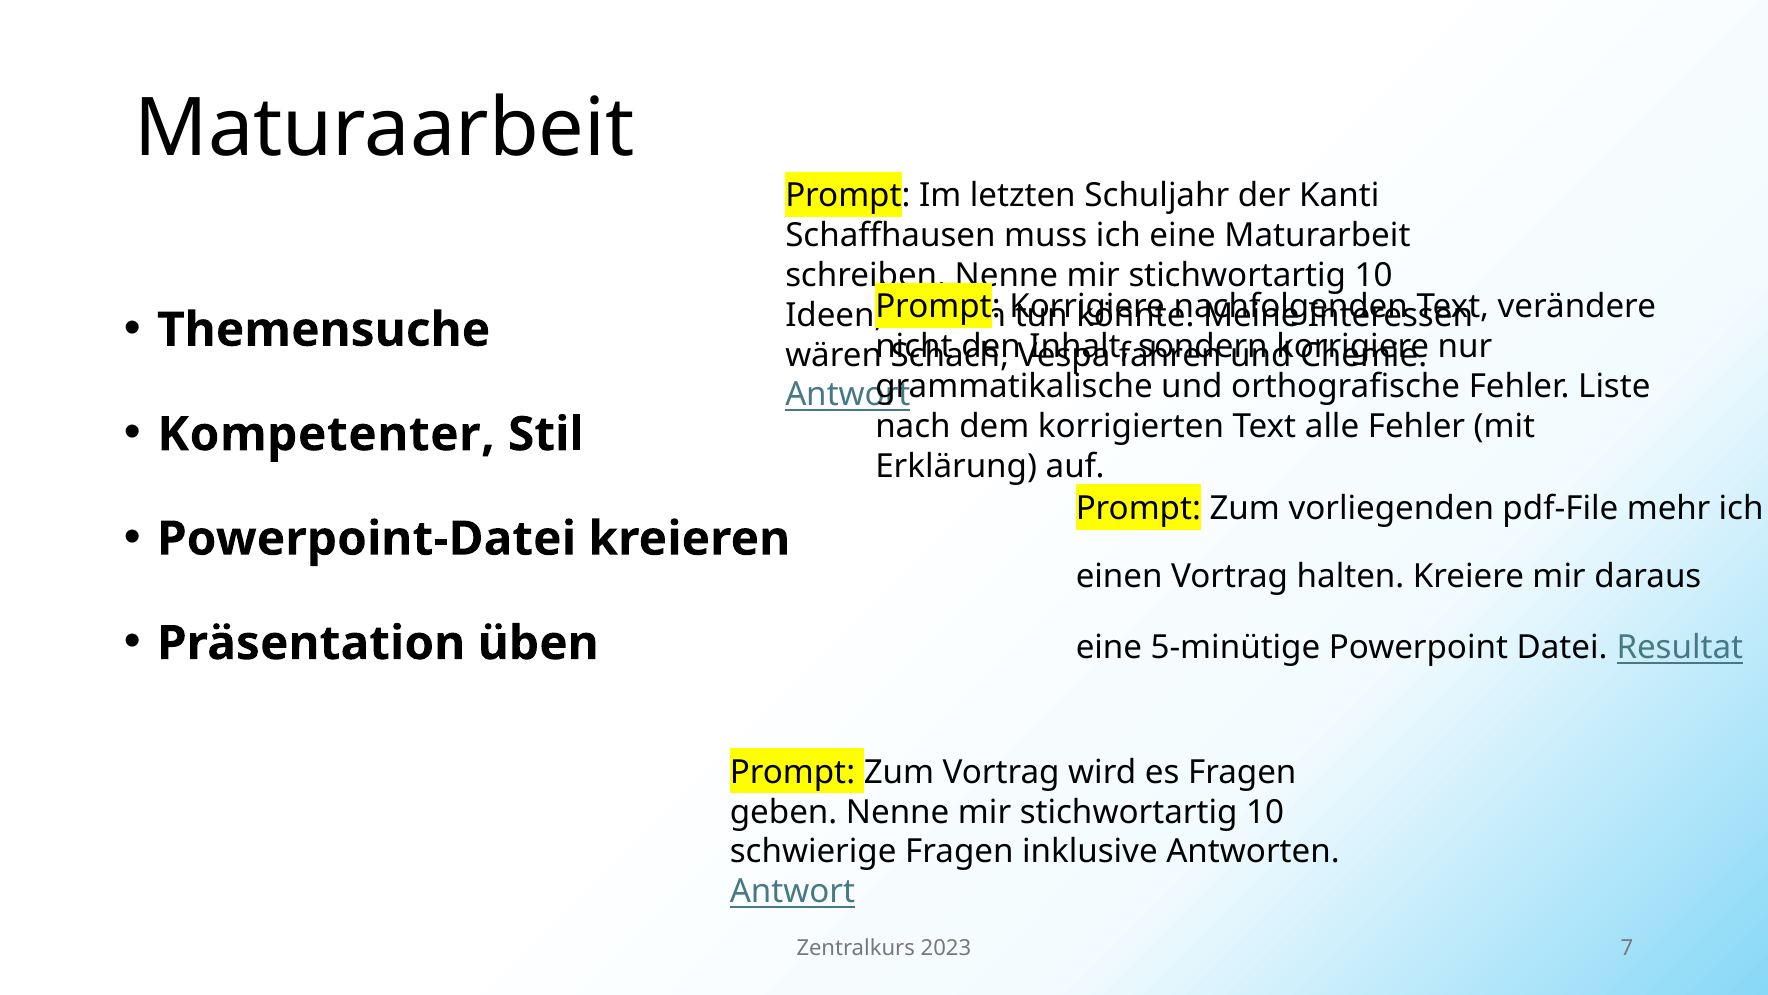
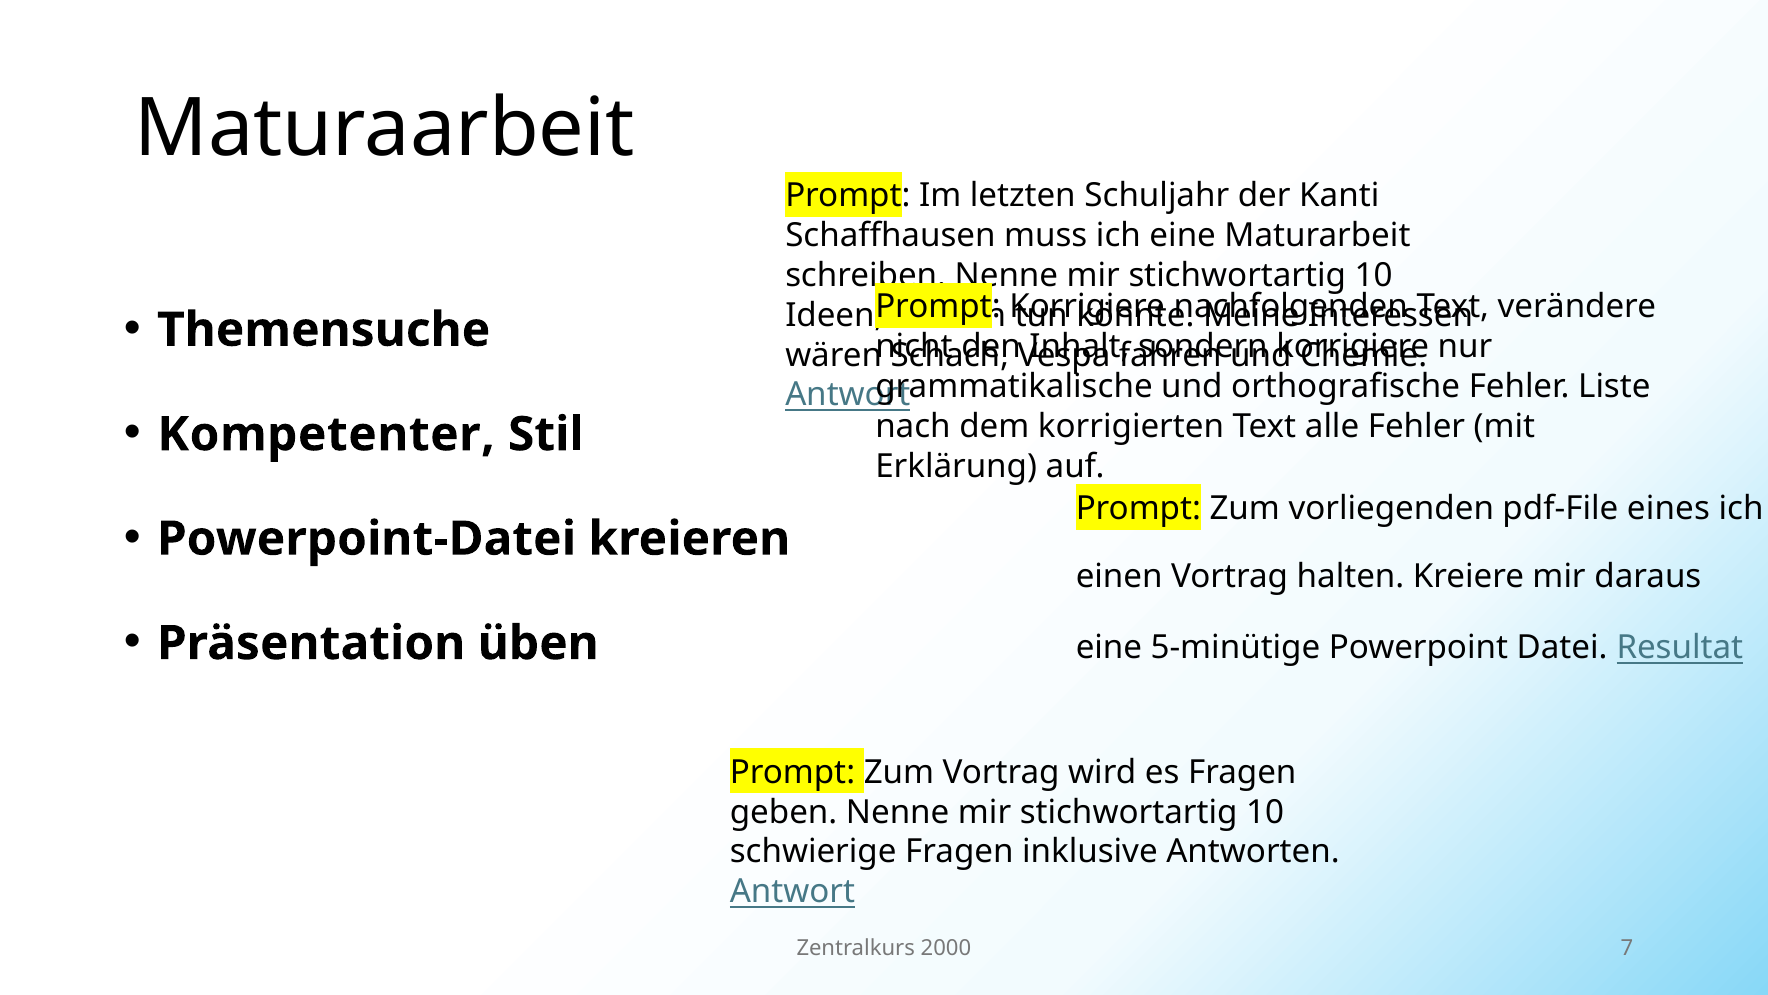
mehr: mehr -> eines (1668, 509)
2023: 2023 -> 2000 (946, 948)
